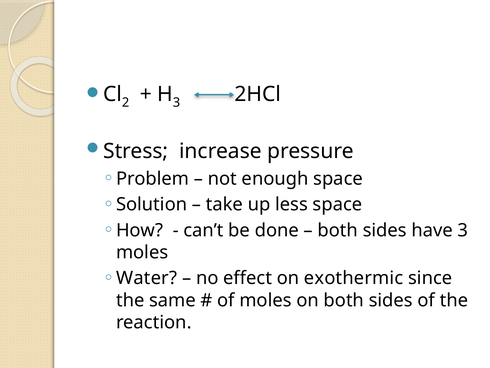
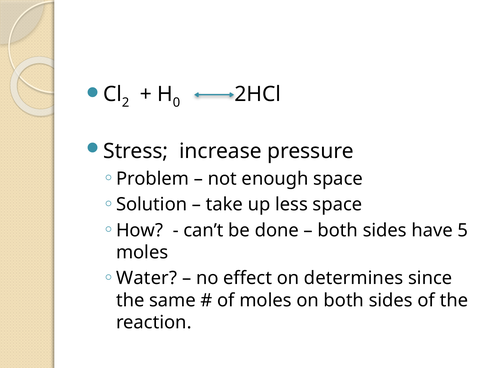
3: 3 -> 0 (177, 102)
have 3: 3 -> 5 (463, 230)
exothermic: exothermic -> determines (354, 278)
